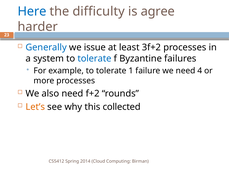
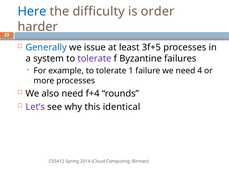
agree: agree -> order (158, 11)
3f+2: 3f+2 -> 3f+5 (151, 47)
tolerate colour: blue -> purple (95, 58)
f+2: f+2 -> f+4 (93, 93)
Let’s colour: orange -> purple (35, 107)
collected: collected -> identical (122, 107)
